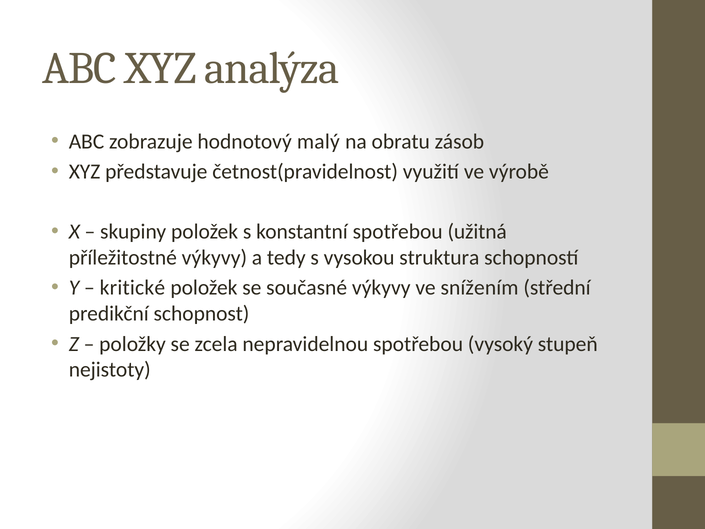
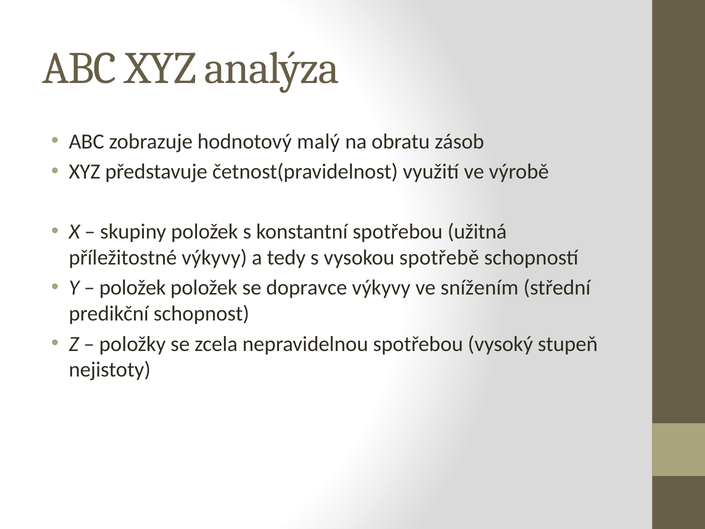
struktura: struktura -> spotřebě (439, 258)
kritické: kritické -> položek (133, 288)
současné: současné -> dopravce (307, 288)
